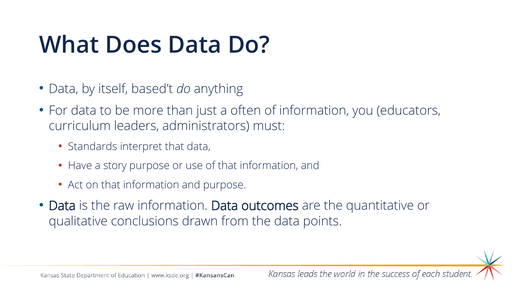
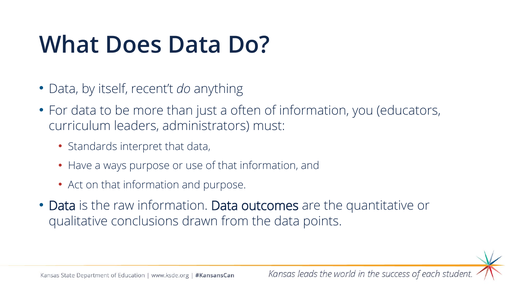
based’t: based’t -> recent’t (152, 89)
story: story -> ways (115, 166)
